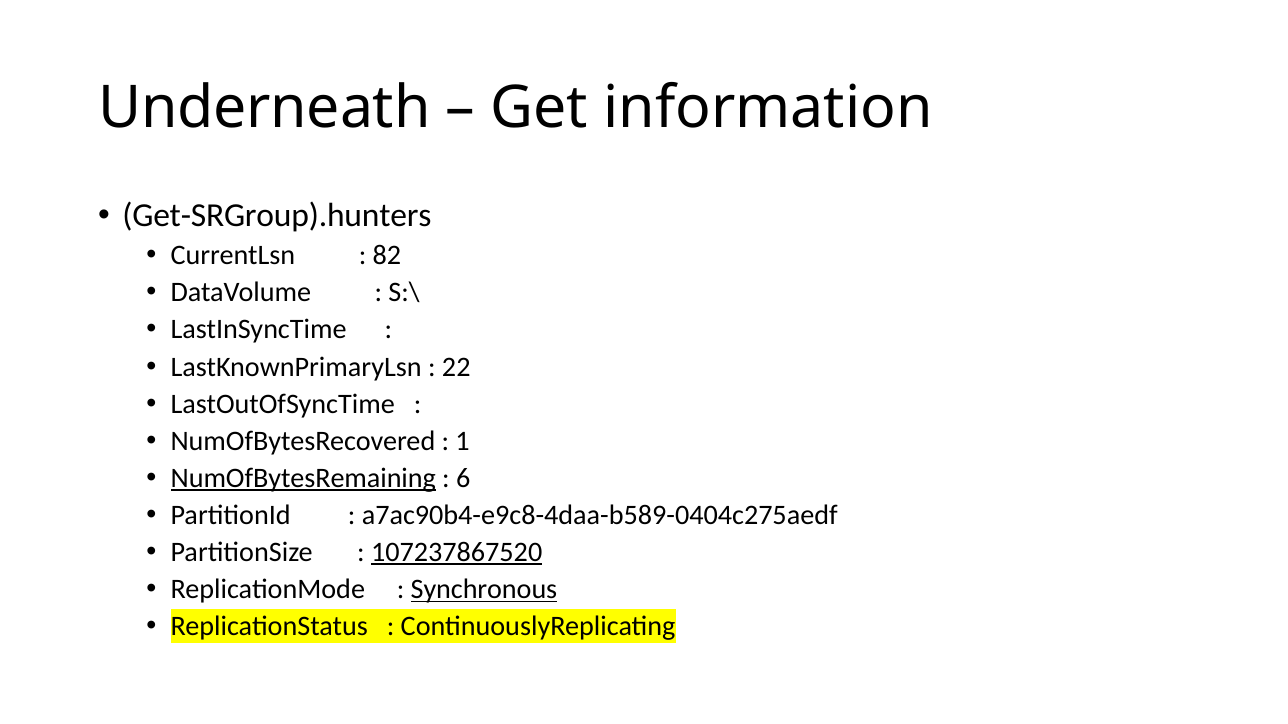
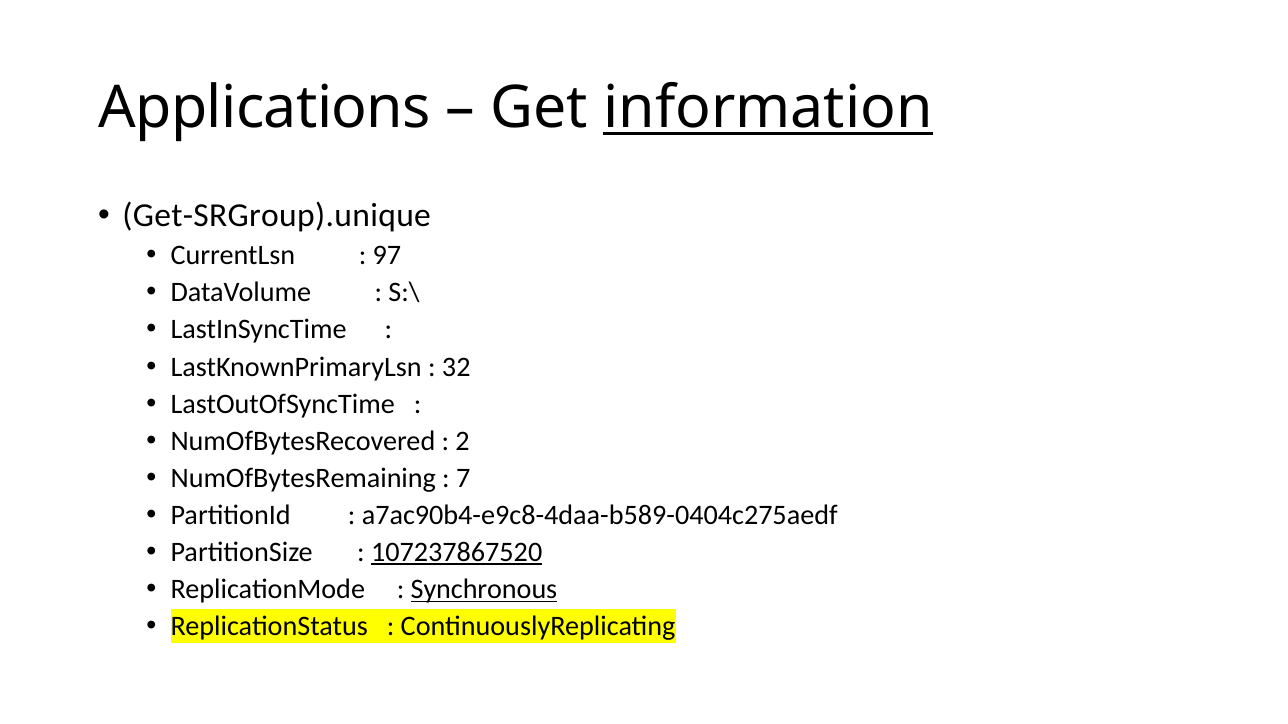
Underneath: Underneath -> Applications (265, 108)
information underline: none -> present (768, 108)
Get-SRGroup).hunters: Get-SRGroup).hunters -> Get-SRGroup).unique (277, 216)
82: 82 -> 97 (387, 256)
22: 22 -> 32 (456, 367)
1: 1 -> 2 (463, 441)
NumOfBytesRemaining underline: present -> none (303, 478)
6: 6 -> 7 (463, 478)
